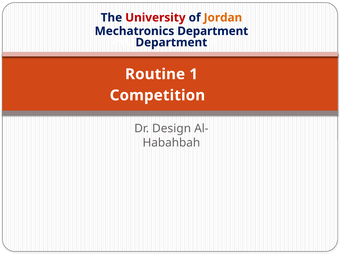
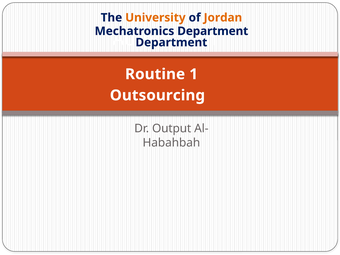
University colour: red -> orange (155, 18)
Competition: Competition -> Outsourcing (157, 95)
Design: Design -> Output (172, 129)
